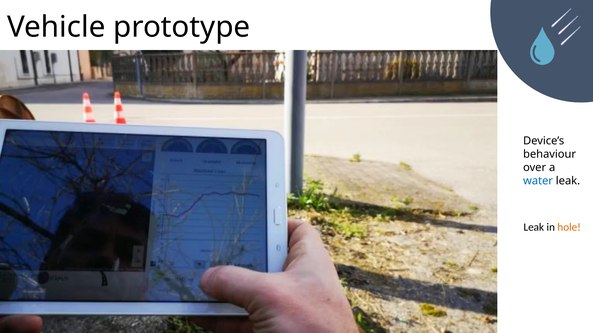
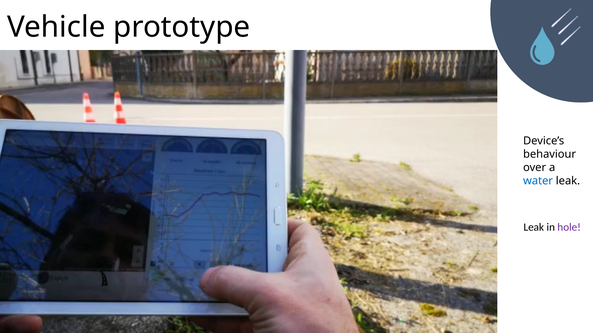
hole colour: orange -> purple (569, 228)
